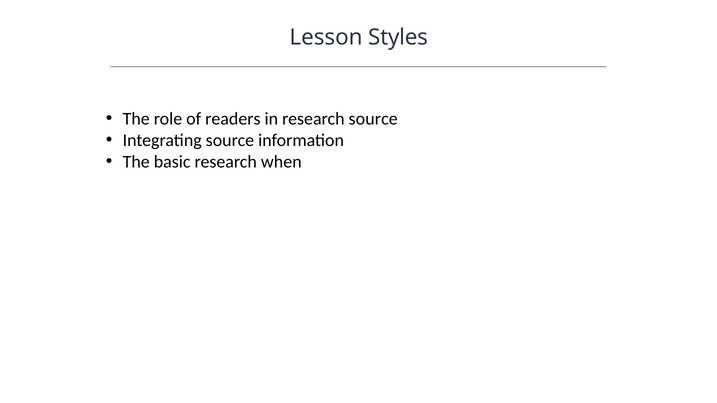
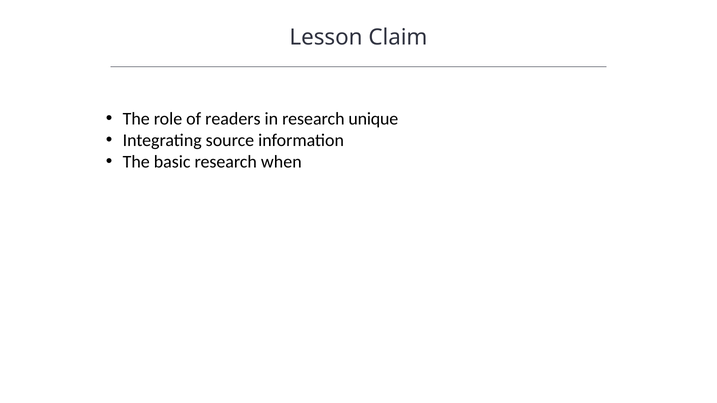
Styles: Styles -> Claim (398, 38)
research source: source -> unique (373, 119)
